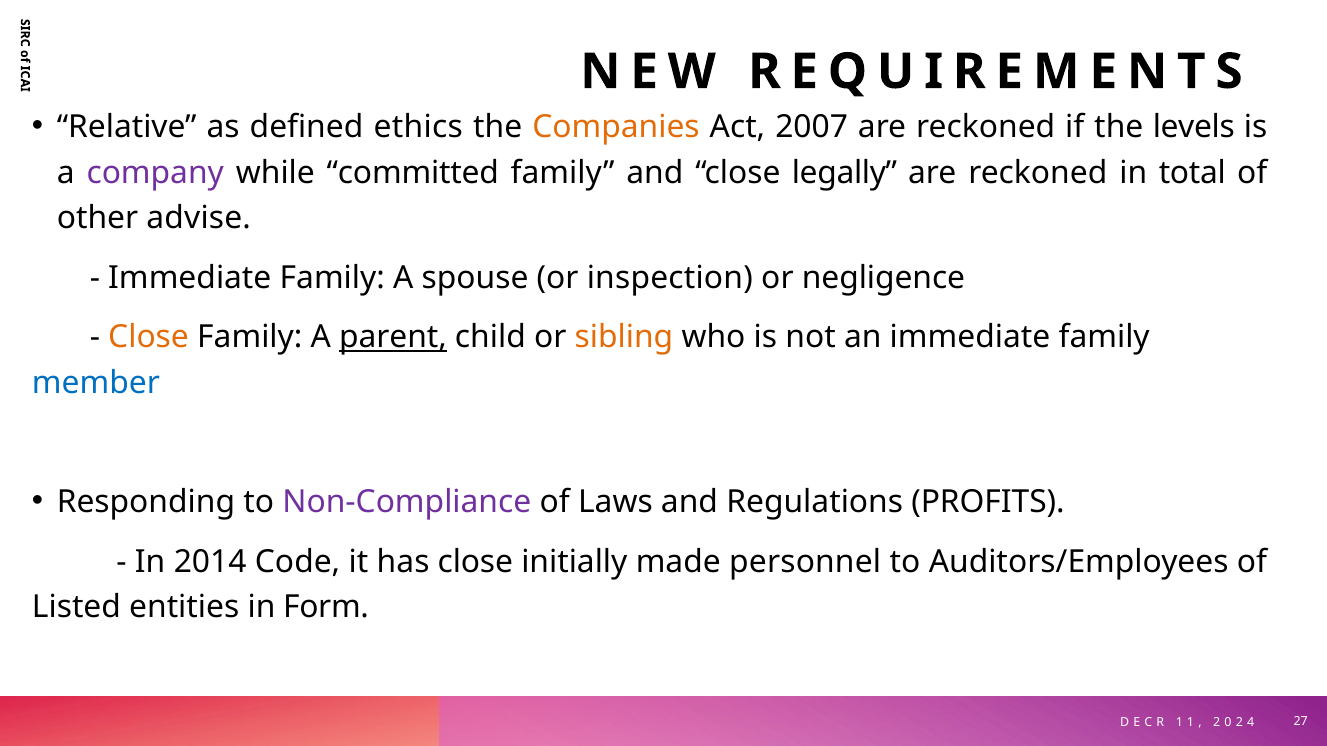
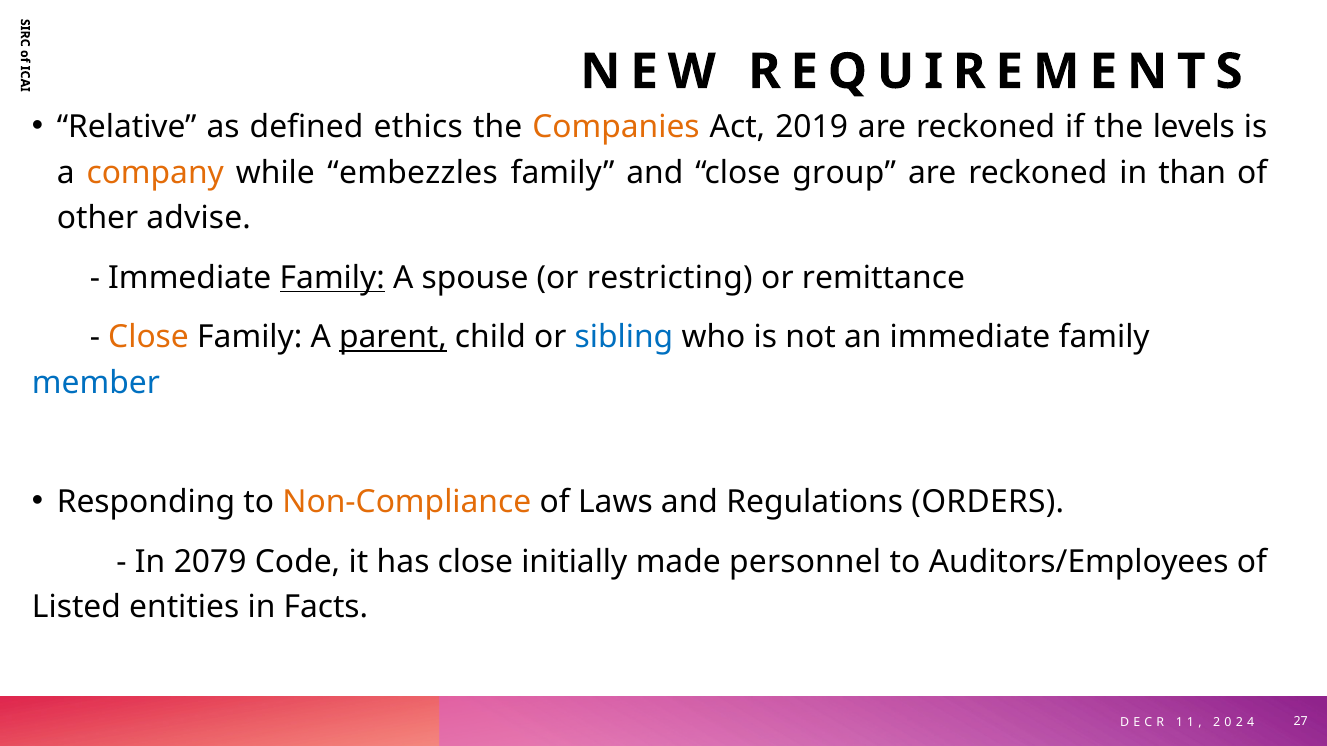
2007: 2007 -> 2019 (812, 127)
company colour: purple -> orange (155, 173)
committed: committed -> embezzles (413, 173)
legally: legally -> group (844, 173)
total: total -> than (1192, 173)
Family underline: none -> present (332, 278)
inspection: inspection -> restricting (670, 278)
negligence: negligence -> remittance (883, 278)
sibling colour: orange -> blue (624, 338)
Non-Compliance colour: purple -> orange (407, 502)
PROFITS: PROFITS -> ORDERS (988, 502)
2014: 2014 -> 2079 (210, 562)
Form: Form -> Facts (326, 608)
